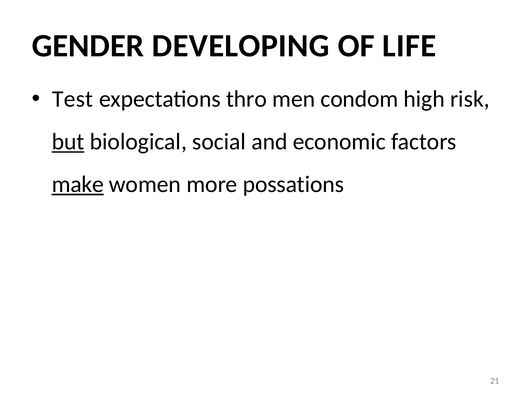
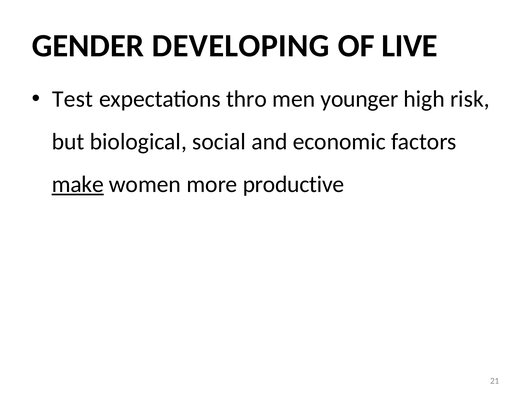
LIFE: LIFE -> LIVE (410, 46)
condom: condom -> younger (359, 99)
but underline: present -> none (68, 141)
possations: possations -> productive (293, 184)
